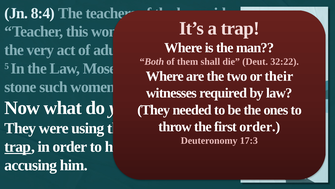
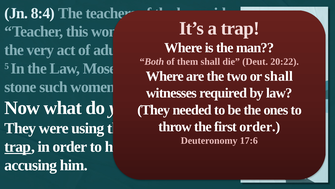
32:22: 32:22 -> 20:22 (285, 62)
or their: their -> shall (279, 76)
17:3: 17:3 -> 17:6 (249, 140)
